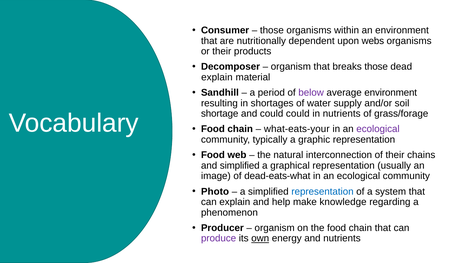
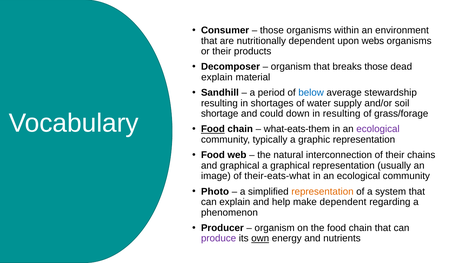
below colour: purple -> blue (311, 93)
average environment: environment -> stewardship (391, 93)
could could: could -> down (298, 114)
in nutrients: nutrients -> resulting (342, 114)
Food underline: none -> present (213, 129)
what-eats-your: what-eats-your -> what-eats-them (297, 129)
and simplified: simplified -> graphical (240, 165)
dead-eats-what: dead-eats-what -> their-eats-what (277, 176)
representation colour: blue -> orange (322, 191)
make knowledge: knowledge -> dependent (343, 202)
